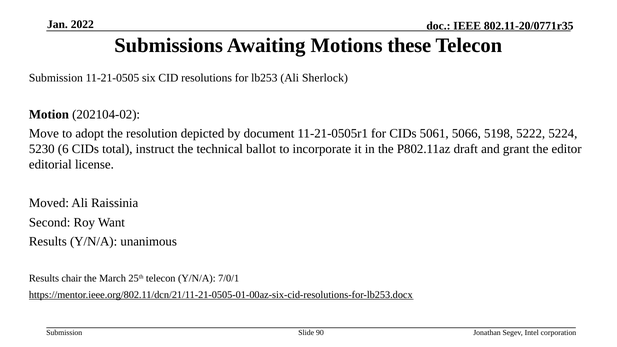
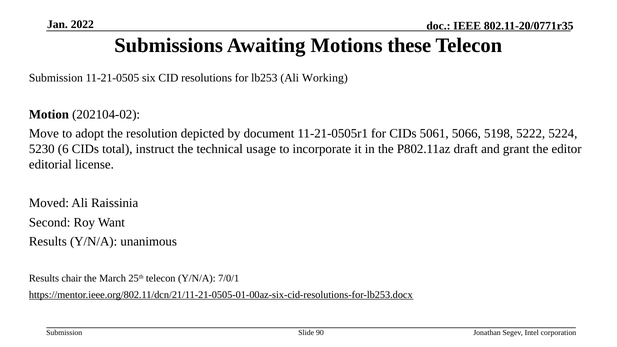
Sherlock: Sherlock -> Working (325, 78)
ballot: ballot -> usage (261, 149)
